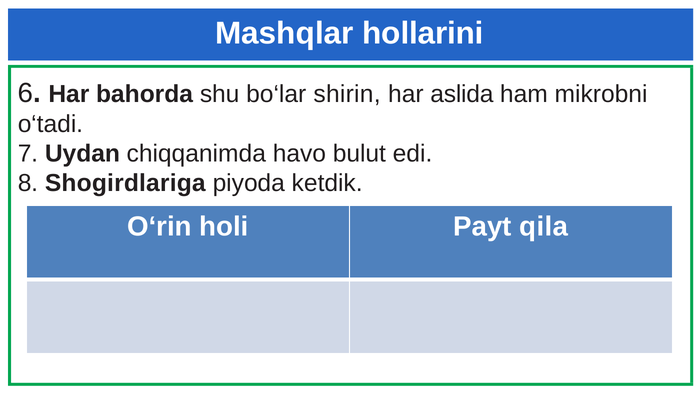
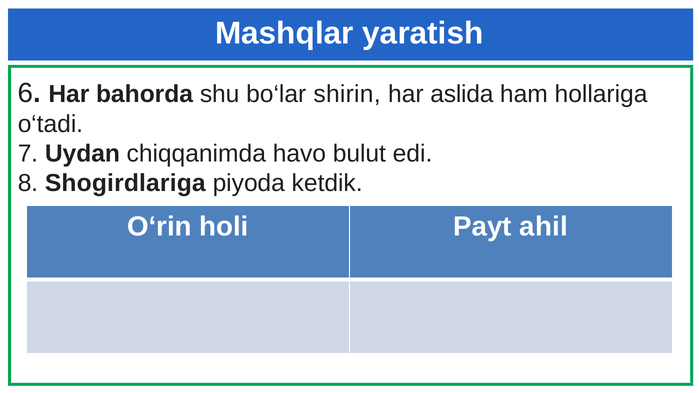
hollarini: hollarini -> yaratish (423, 34)
mikrobni: mikrobni -> hollariga (601, 94)
qila: qila -> ahil (544, 227)
